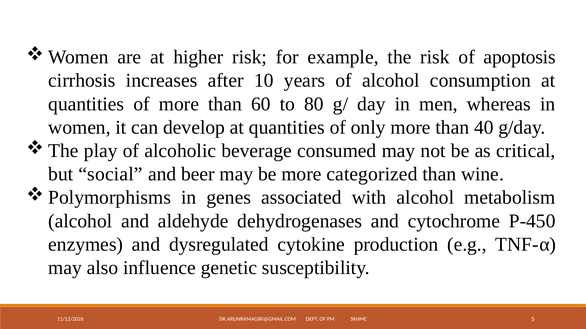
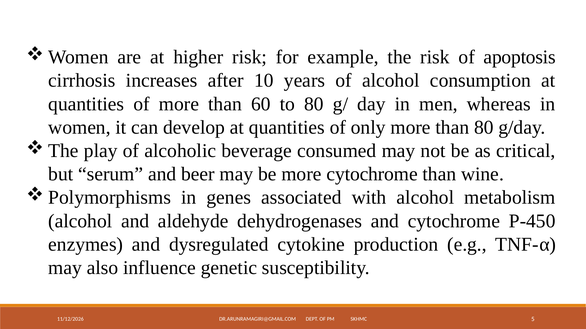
than 40: 40 -> 80 (484, 128)
social: social -> serum (111, 174)
more categorized: categorized -> cytochrome (372, 174)
